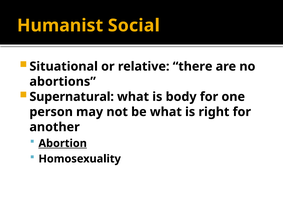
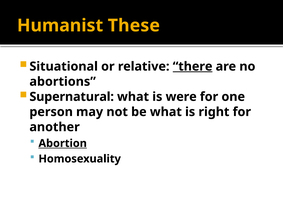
Social: Social -> These (134, 25)
there underline: none -> present (193, 66)
body: body -> were (181, 96)
